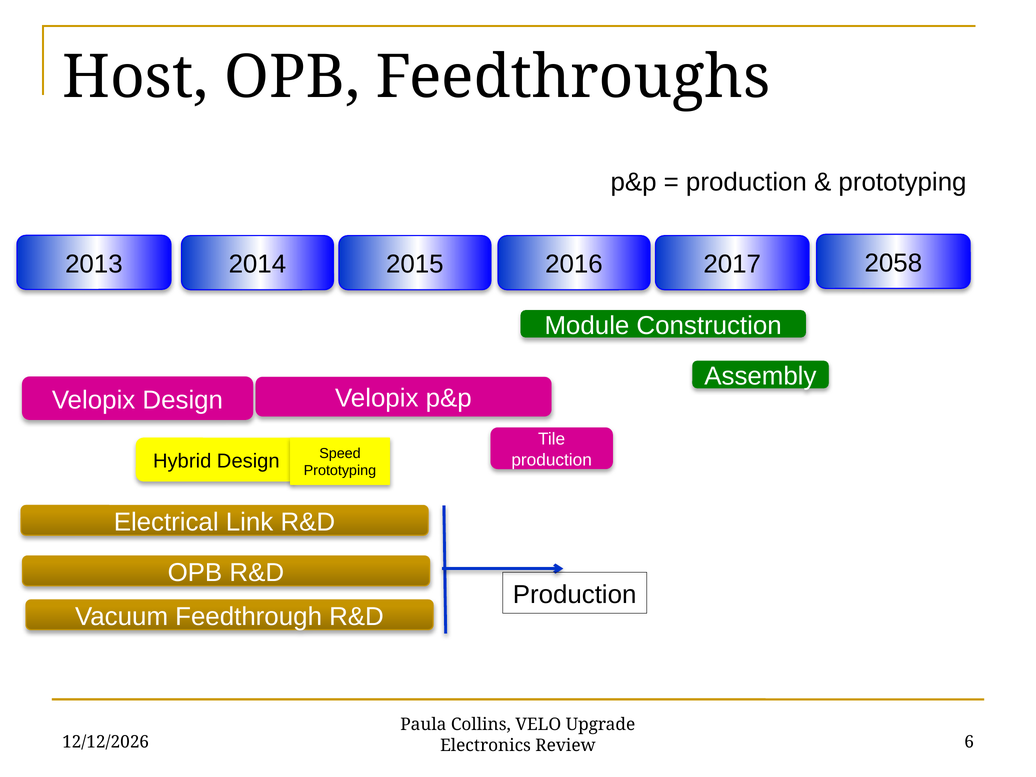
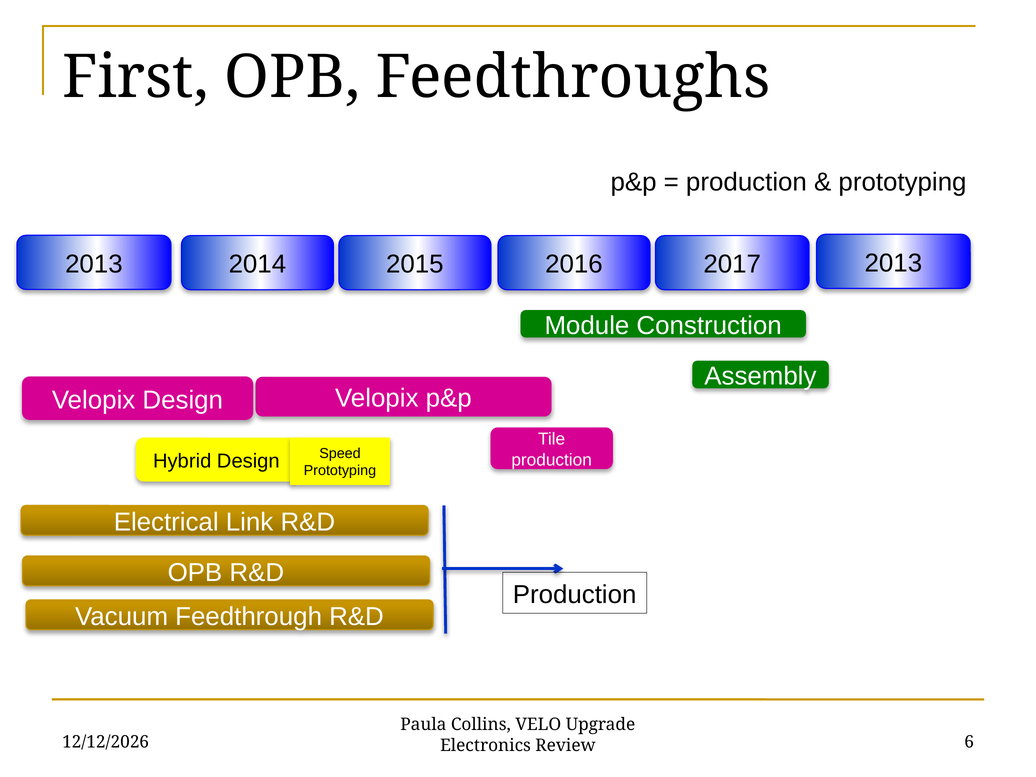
Host: Host -> First (135, 77)
2017 2058: 2058 -> 2013 (893, 263)
